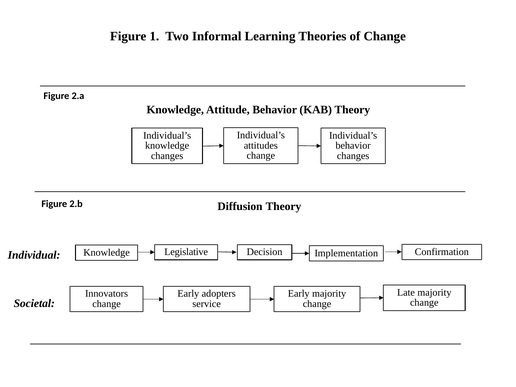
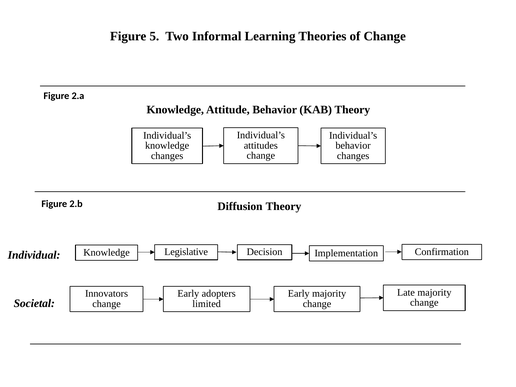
1: 1 -> 5 (154, 36)
service: service -> limited (207, 304)
